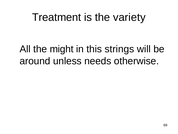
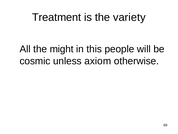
strings: strings -> people (119, 49)
around: around -> cosmic (35, 61)
needs: needs -> axiom (98, 61)
